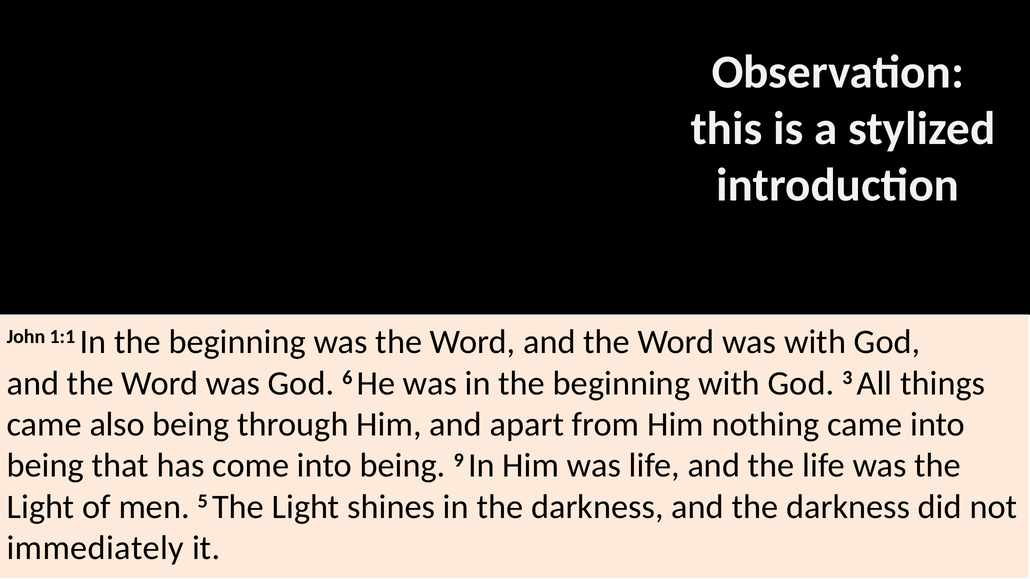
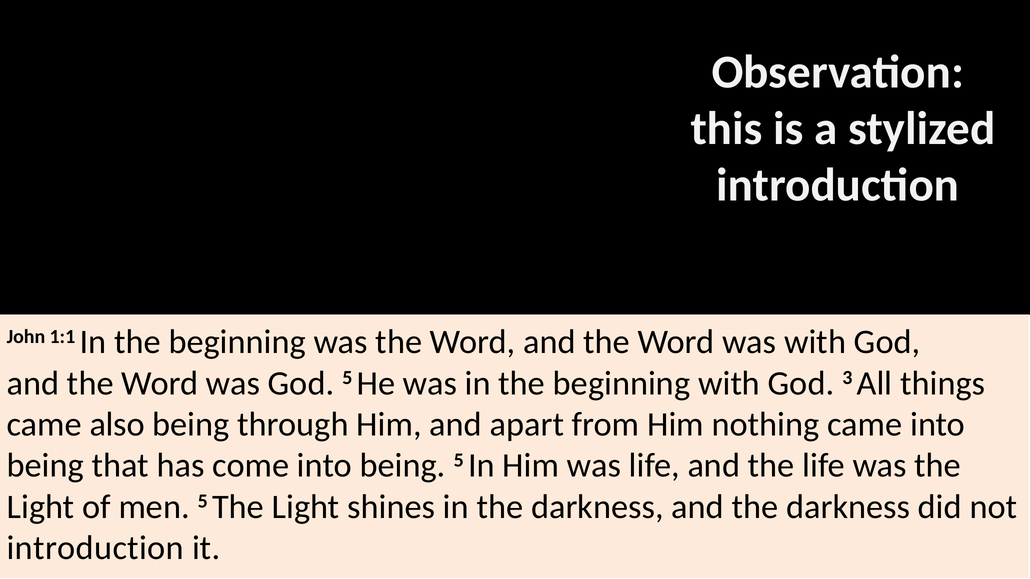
God 6: 6 -> 5 (347, 378)
being 9: 9 -> 5 (459, 460)
immediately: immediately -> introduction (95, 548)
